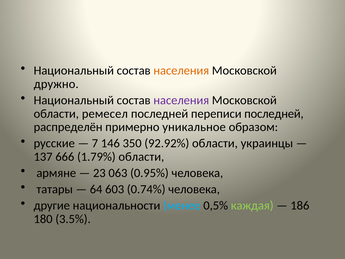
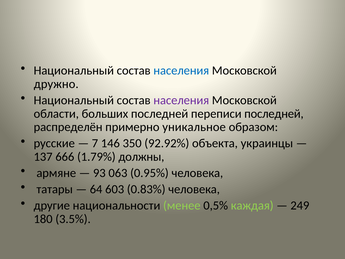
населения colour: orange -> blue (181, 70)
ремесел: ремесел -> больших (105, 114)
92.92% области: области -> объекта (215, 143)
1.79% области: области -> должны (141, 157)
23: 23 -> 93 (99, 173)
0.74%: 0.74% -> 0.83% (146, 189)
менее colour: light blue -> light green (182, 205)
186: 186 -> 249 (300, 205)
